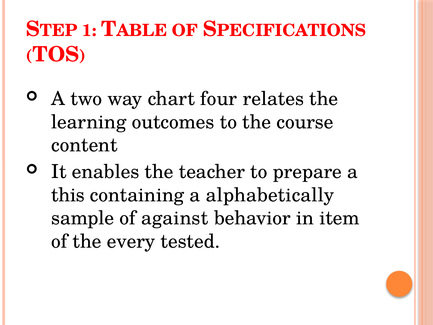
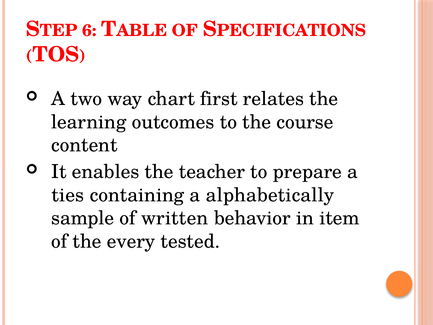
1: 1 -> 6 (89, 31)
four: four -> first (219, 99)
this: this -> ties (68, 195)
against: against -> written (175, 218)
